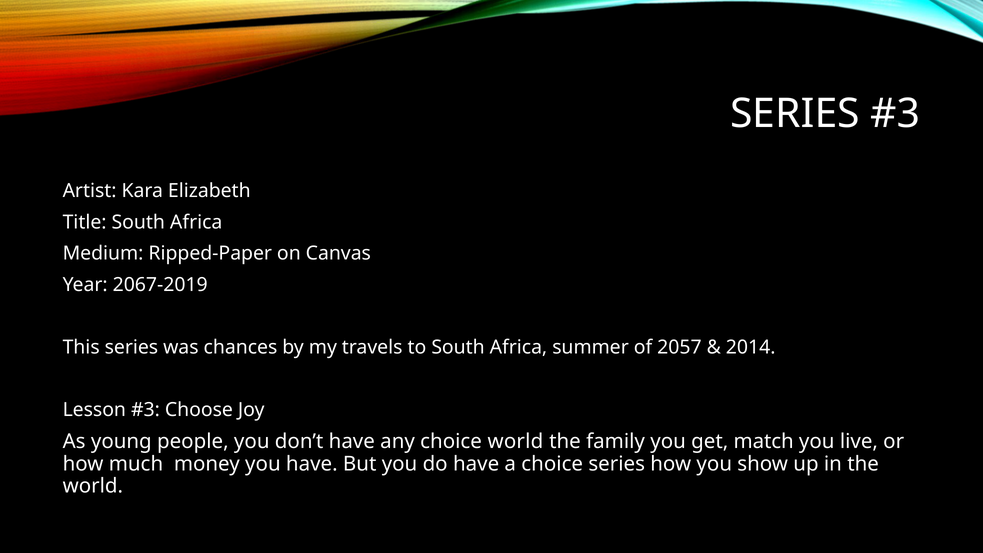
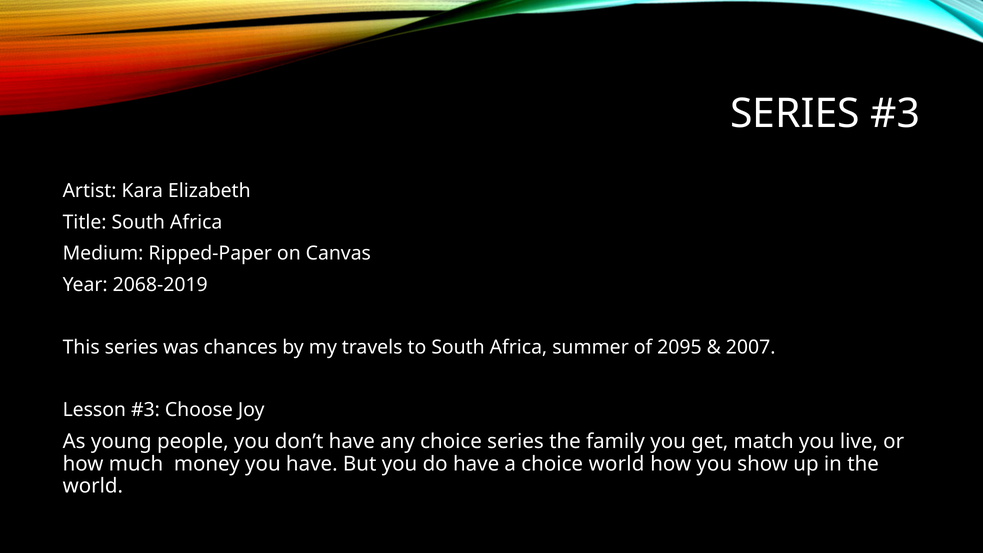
2067-2019: 2067-2019 -> 2068-2019 (160, 285)
2057: 2057 -> 2095 (679, 347)
2014: 2014 -> 2007 (751, 347)
choice world: world -> series (516, 442)
choice series: series -> world (617, 464)
